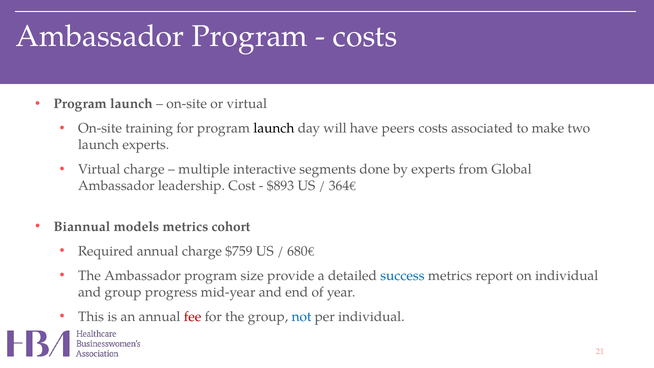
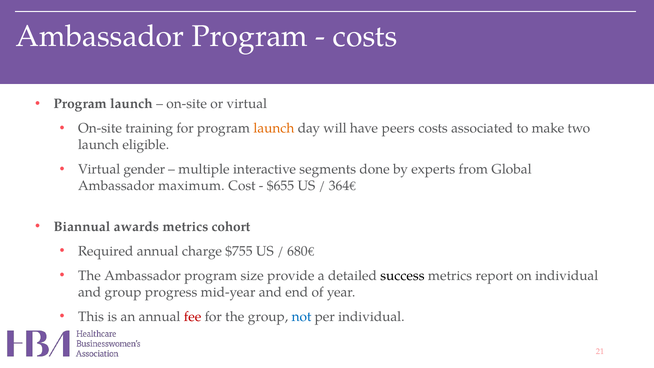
launch colour: black -> orange (274, 128)
launch experts: experts -> eligible (146, 145)
Virtual charge: charge -> gender (144, 169)
leadership: leadership -> maximum (191, 186)
$893: $893 -> $655 (280, 186)
models: models -> awards (136, 226)
$759: $759 -> $755 (239, 251)
success colour: blue -> black (402, 276)
